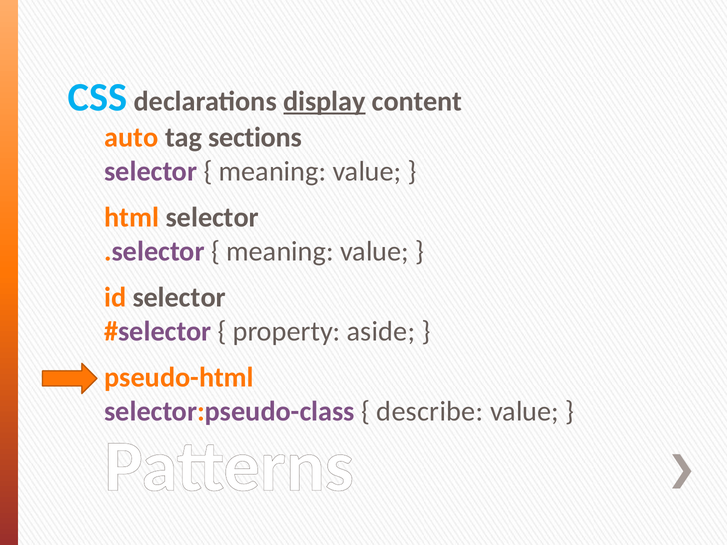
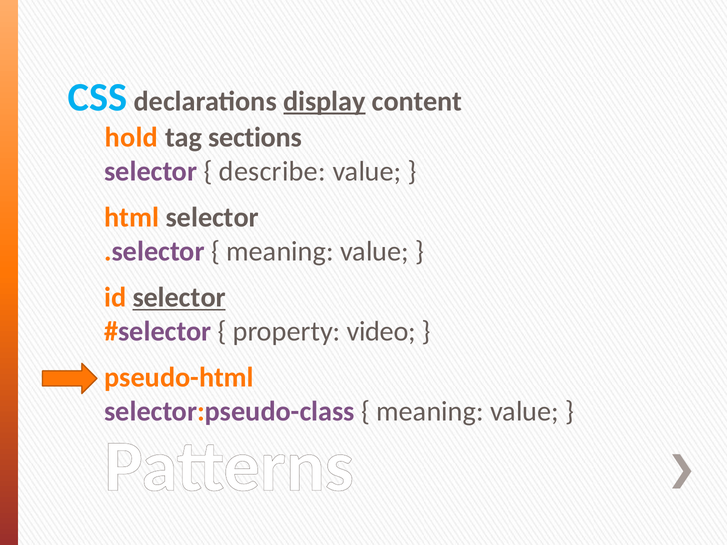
auto: auto -> hold (131, 138)
meaning: meaning -> describe (272, 172)
selector underline: none -> present (179, 298)
aside: aside -> video (381, 332)
describe: describe -> meaning (430, 412)
